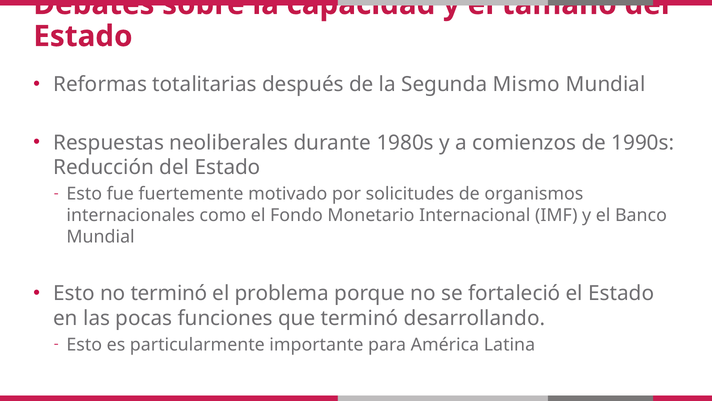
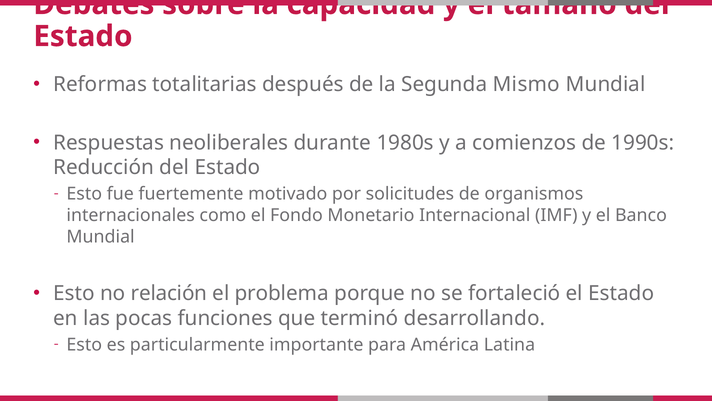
no terminó: terminó -> relación (169, 293)
